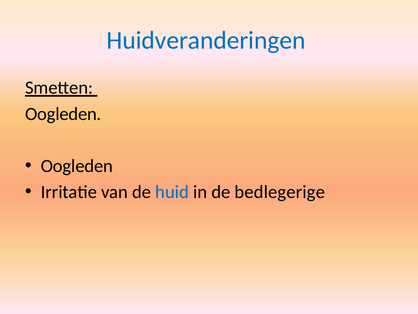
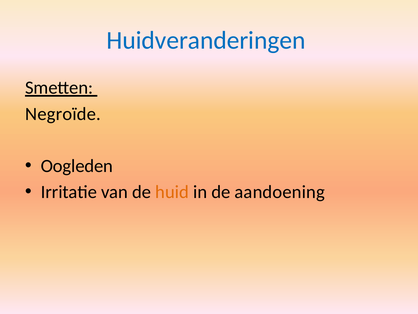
Oogleden: Oogleden -> Negroïde (63, 114)
huid colour: blue -> orange (172, 192)
bedlegerige: bedlegerige -> aandoening (280, 192)
